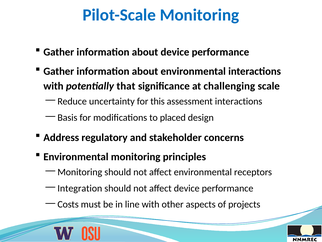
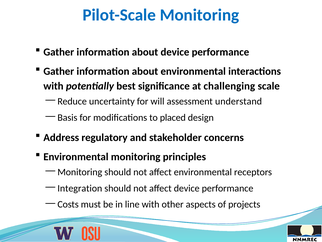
that: that -> best (126, 86)
this: this -> will (157, 101)
assessment interactions: interactions -> understand (239, 101)
